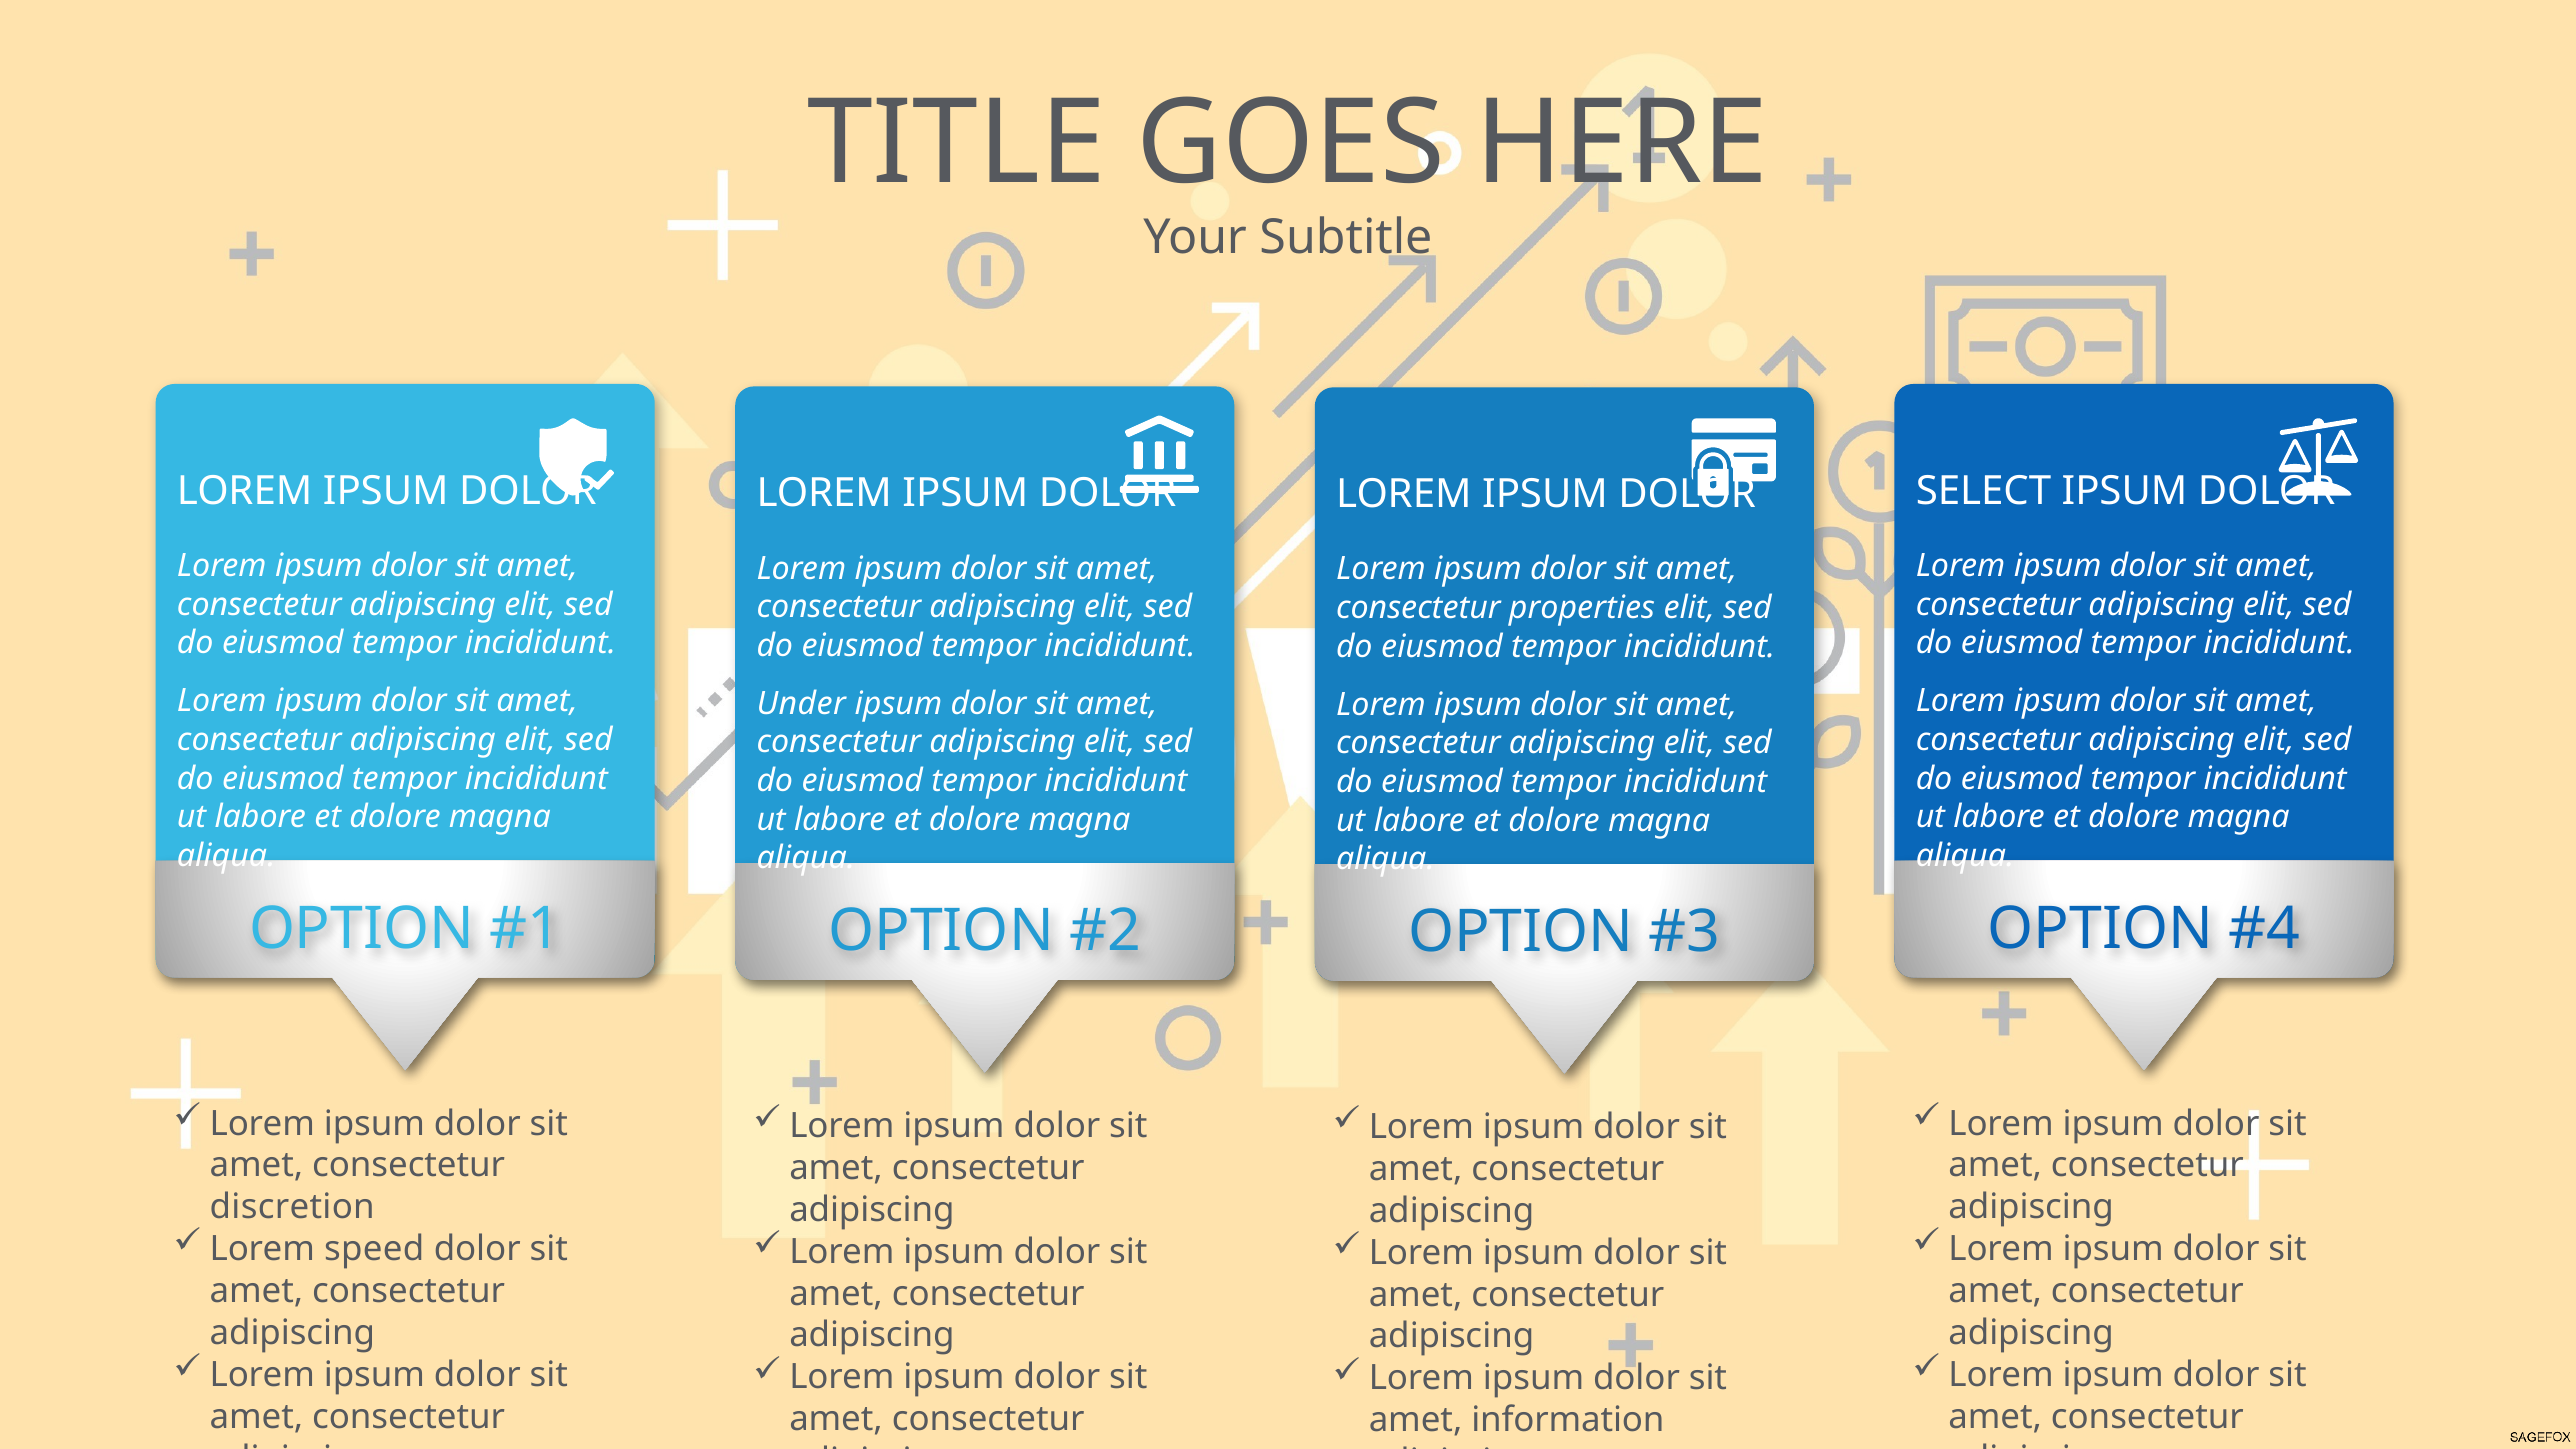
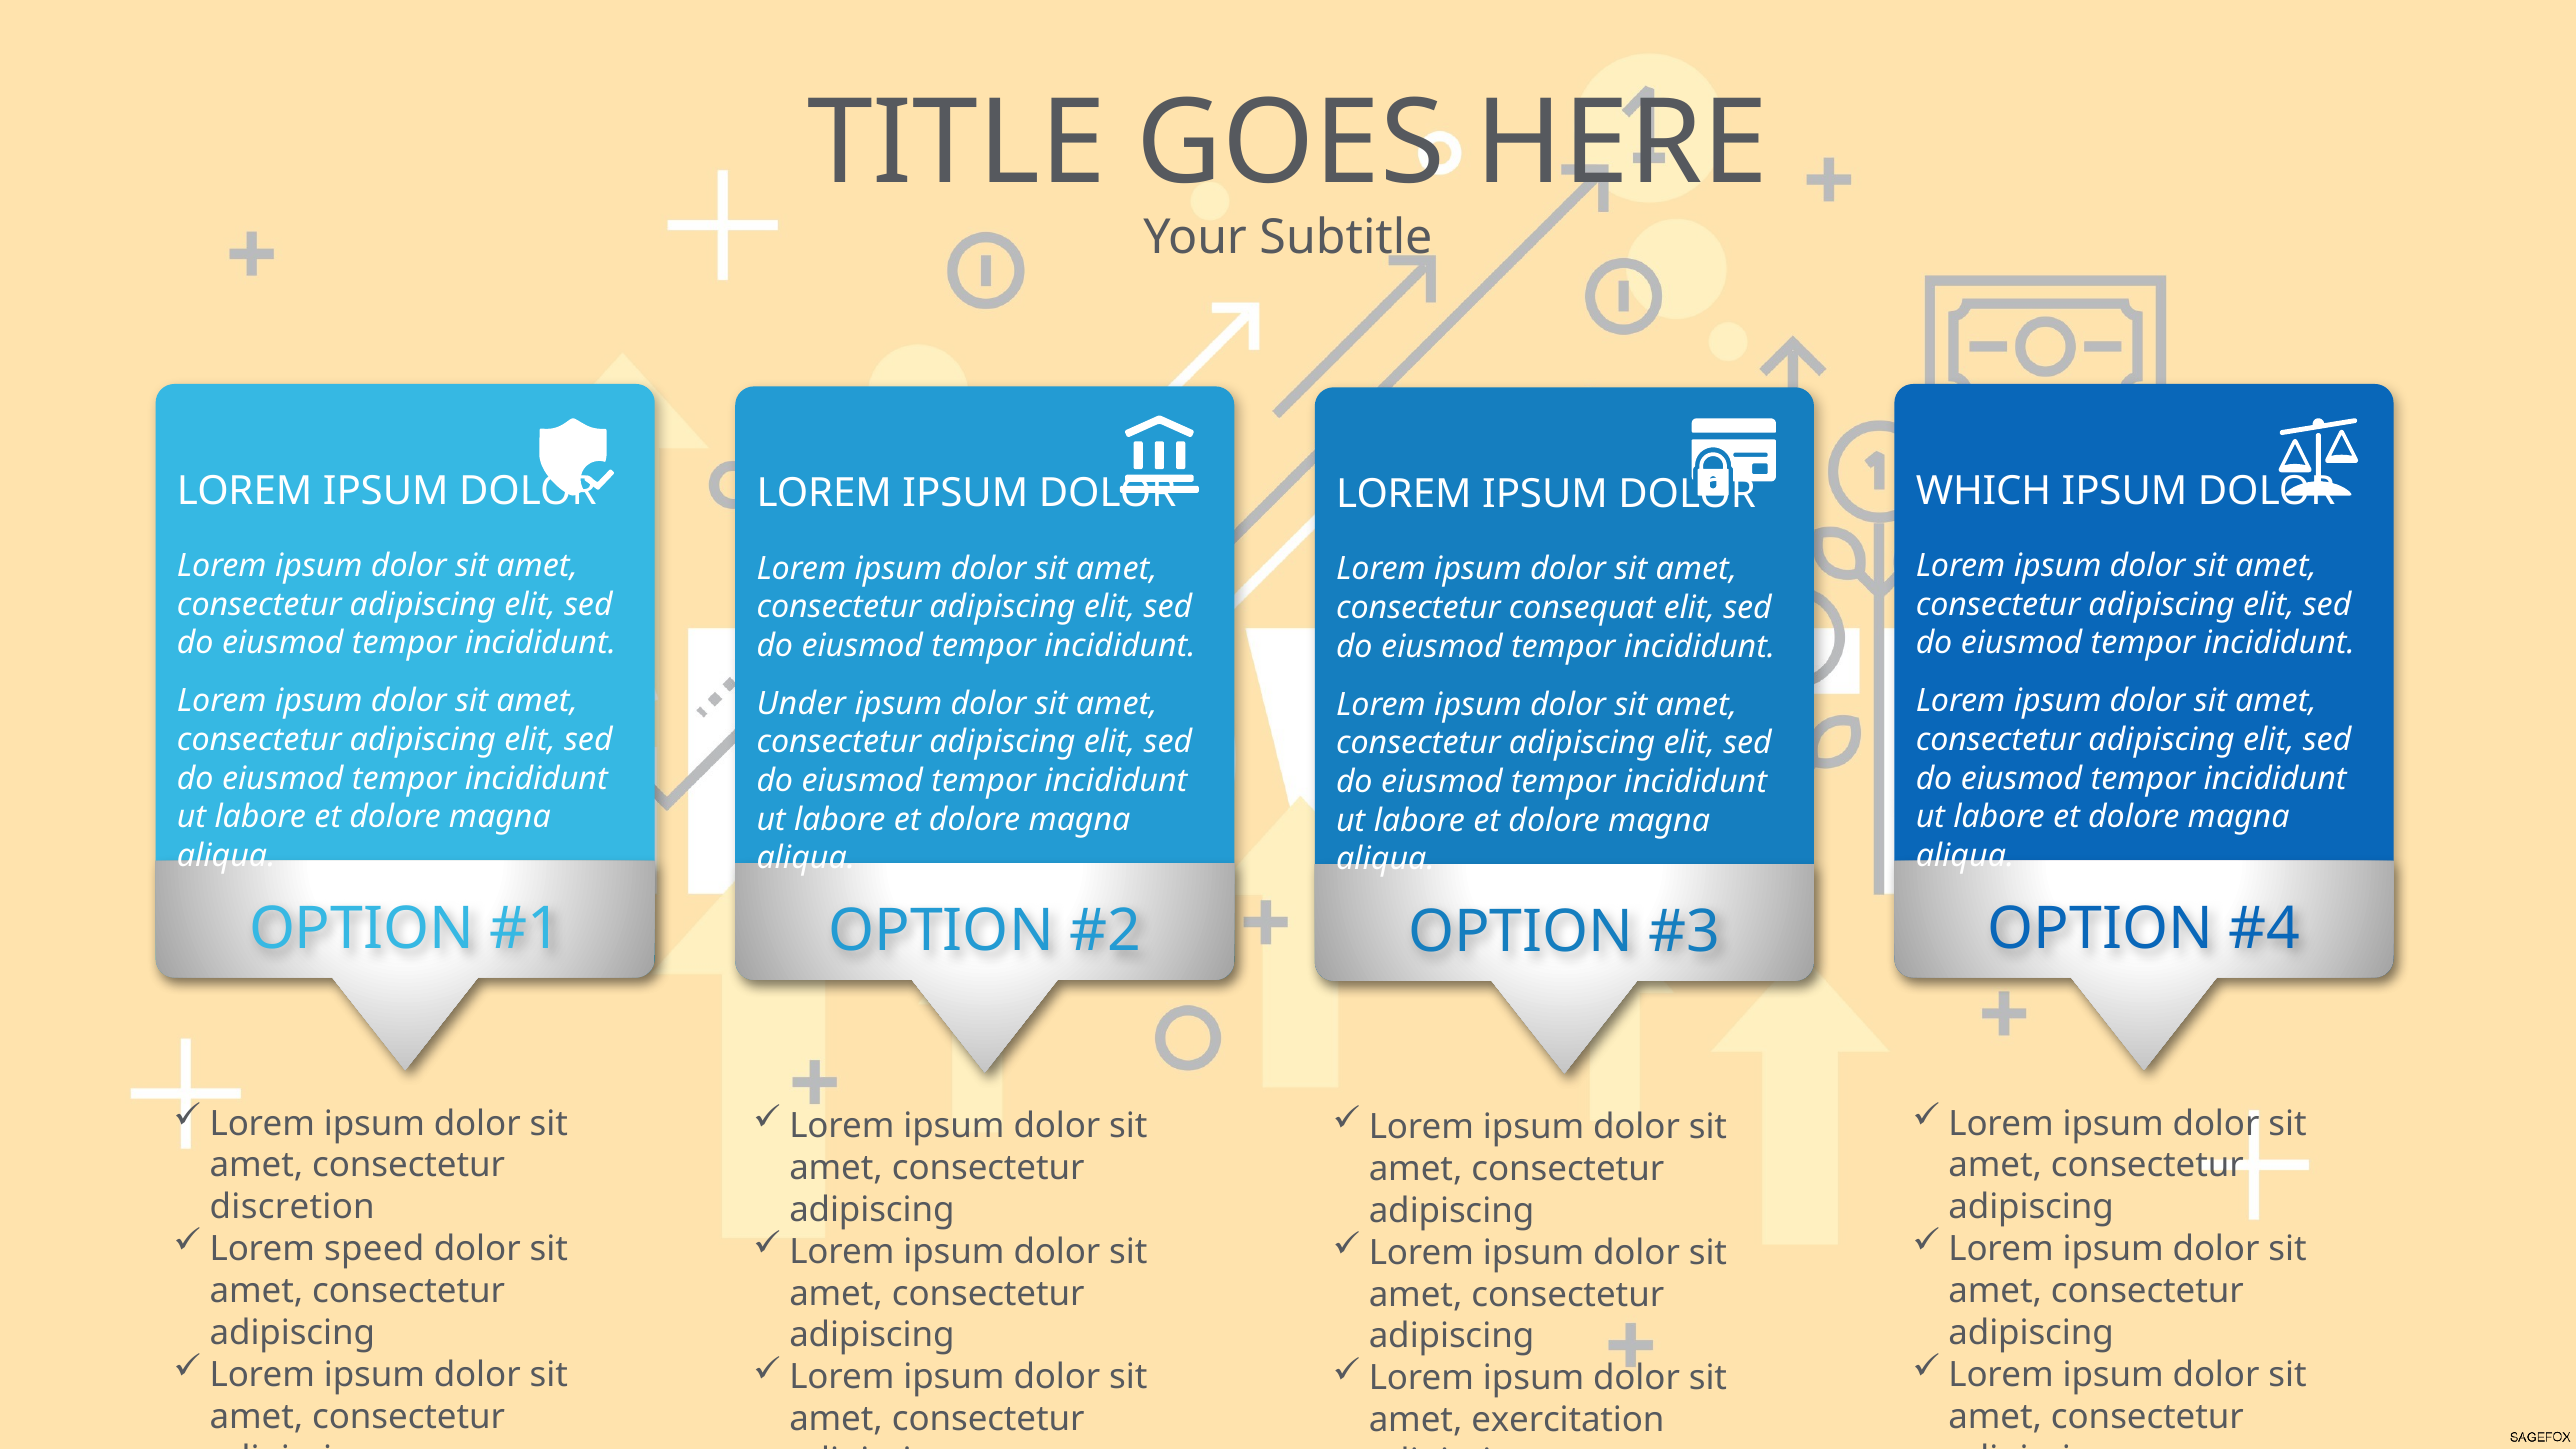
SELECT: SELECT -> WHICH (1984, 491)
properties: properties -> consequat (1582, 608)
information: information -> exercitation (1568, 1420)
